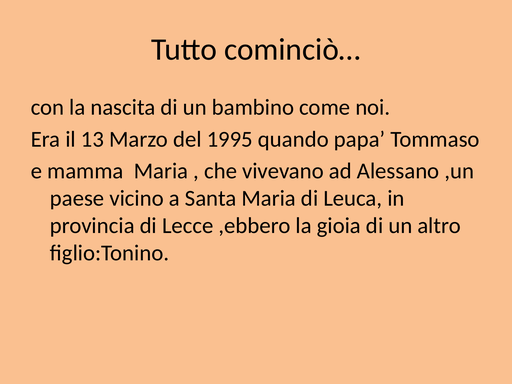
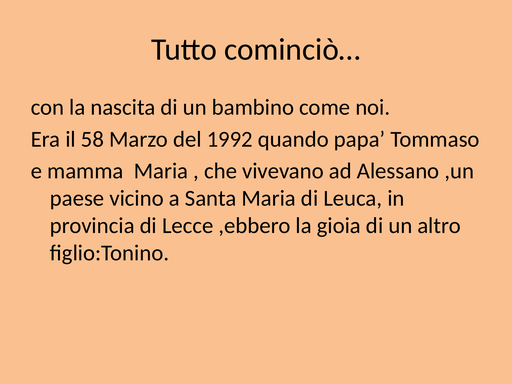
13: 13 -> 58 (92, 139)
1995: 1995 -> 1992 (230, 139)
